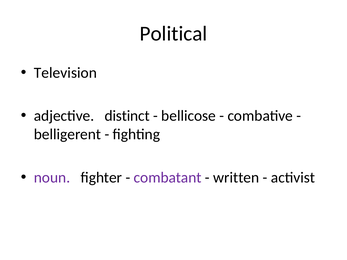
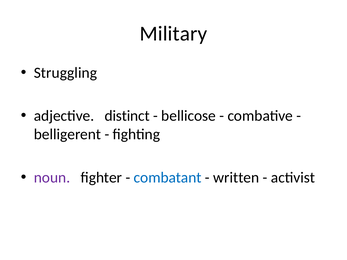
Political: Political -> Military (173, 34)
Television: Television -> Struggling (65, 73)
combatant colour: purple -> blue (168, 178)
